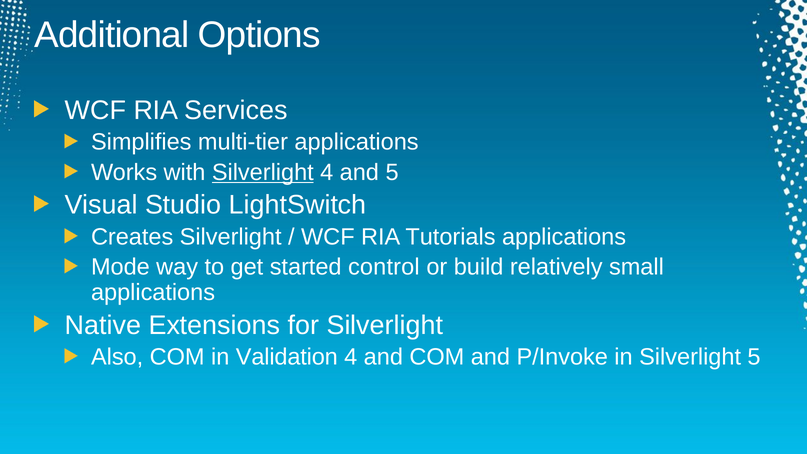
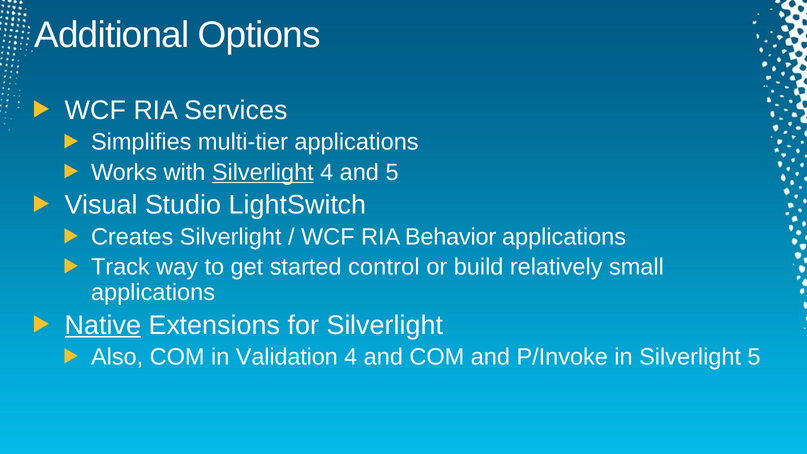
Tutorials: Tutorials -> Behavior (451, 237)
Mode: Mode -> Track (120, 267)
Native underline: none -> present (103, 325)
